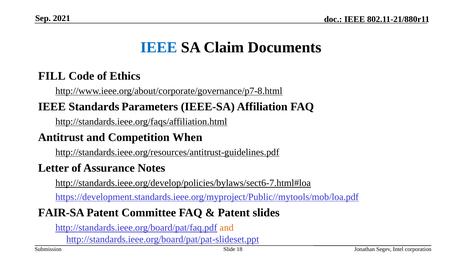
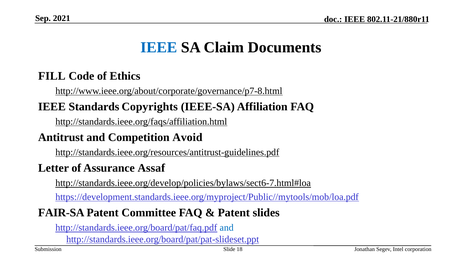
Parameters: Parameters -> Copyrights (150, 107)
When: When -> Avoid (187, 137)
Notes: Notes -> Assaf (151, 168)
and colour: orange -> blue (227, 228)
